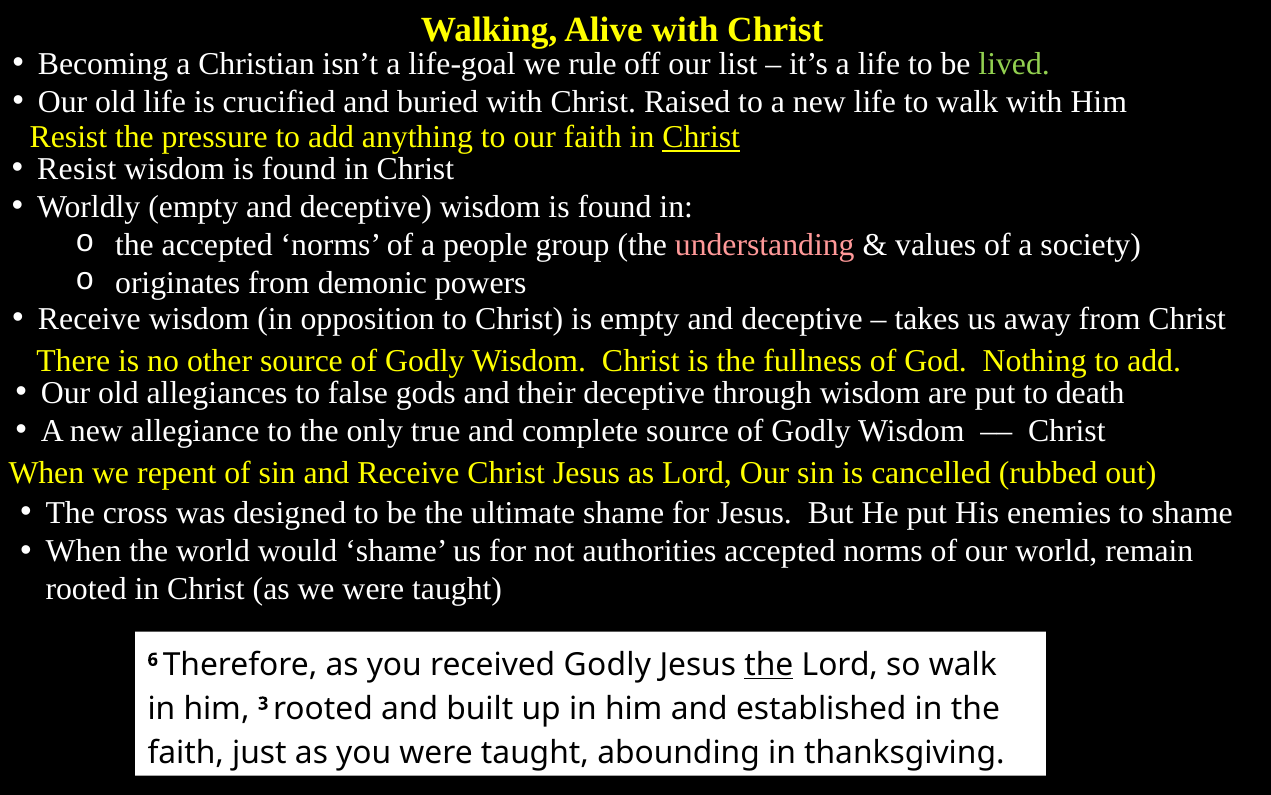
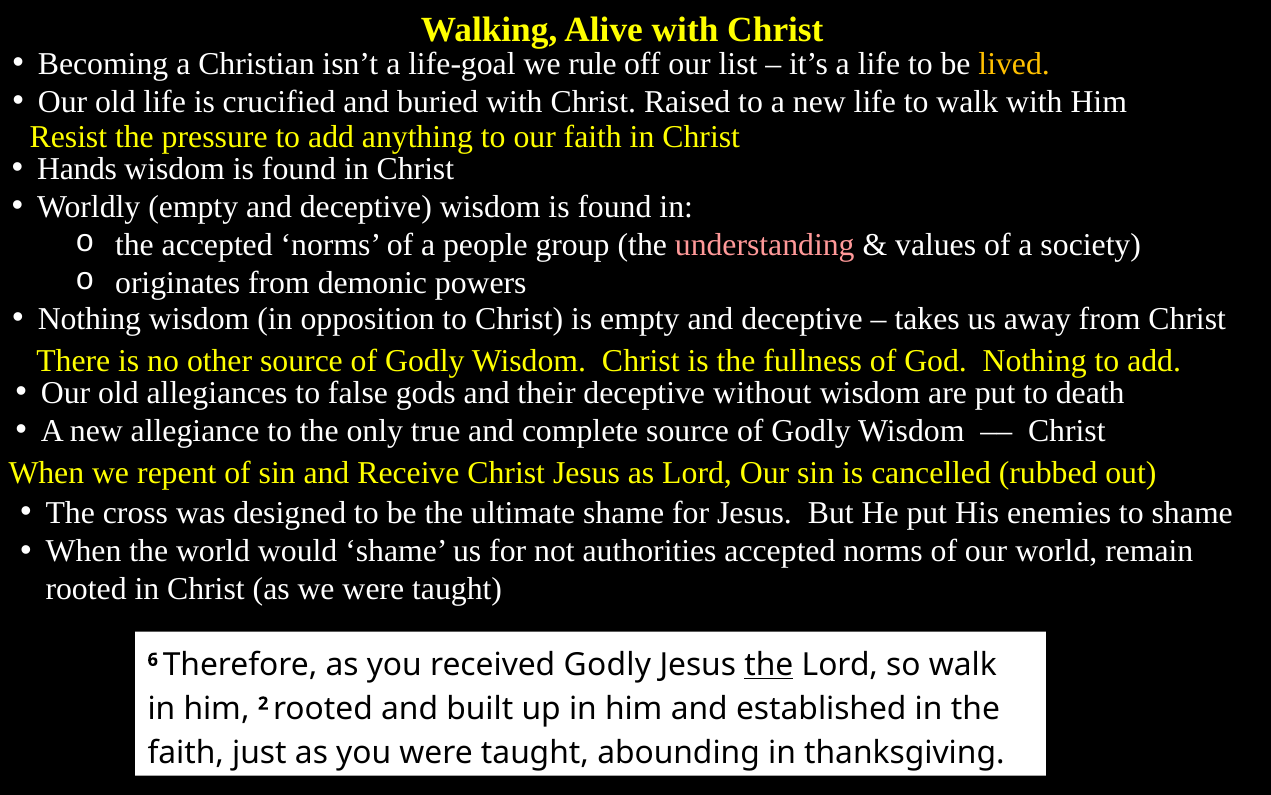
lived colour: light green -> yellow (1014, 64)
Christ underline: present -> none (701, 137)
Resist: Resist -> Hands (77, 168)
Receive: Receive -> Nothing (89, 319)
through: through -> without (762, 392)
3: 3 -> 2 (263, 703)
